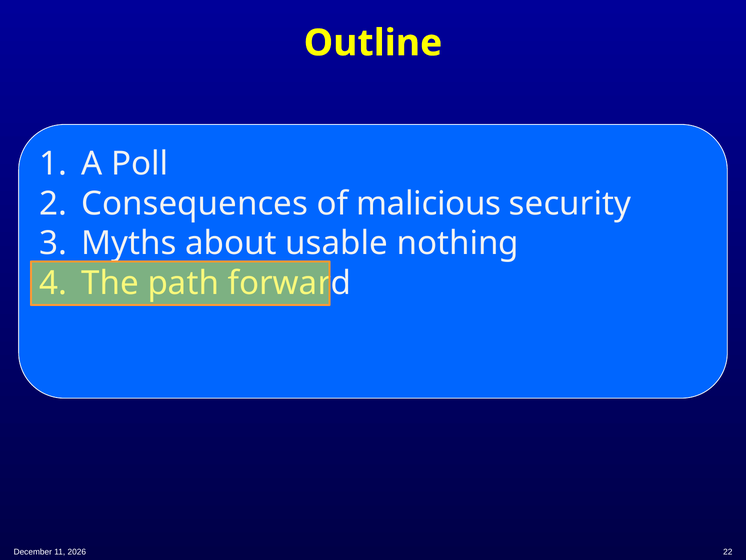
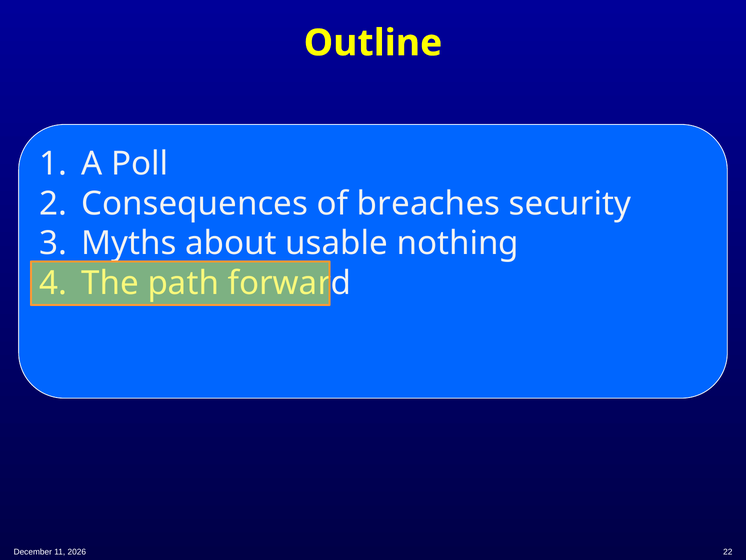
malicious: malicious -> breaches (429, 203)
